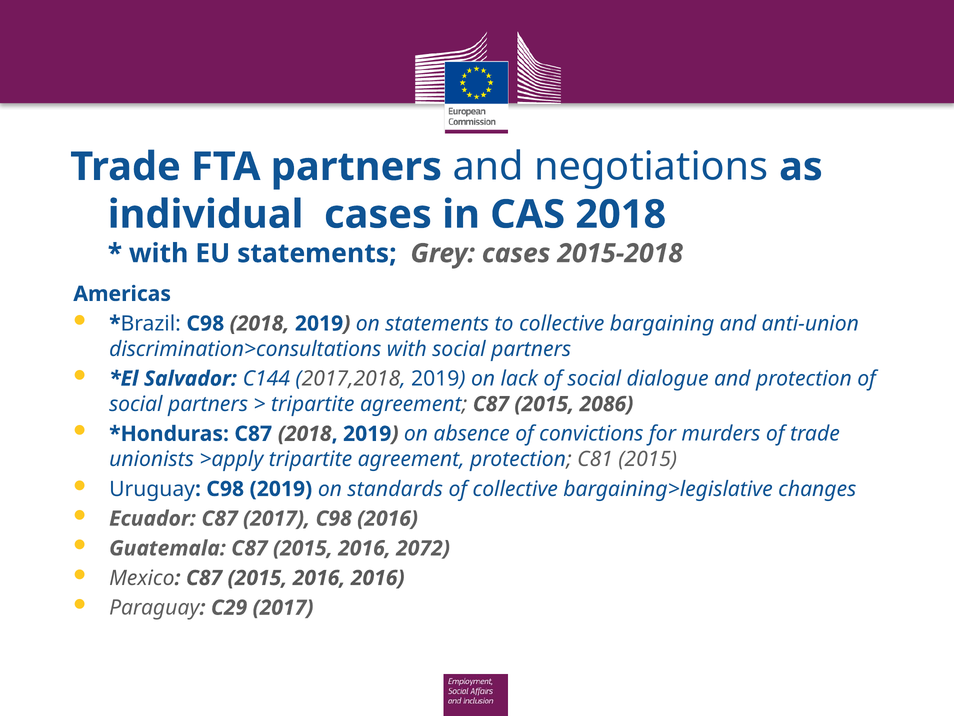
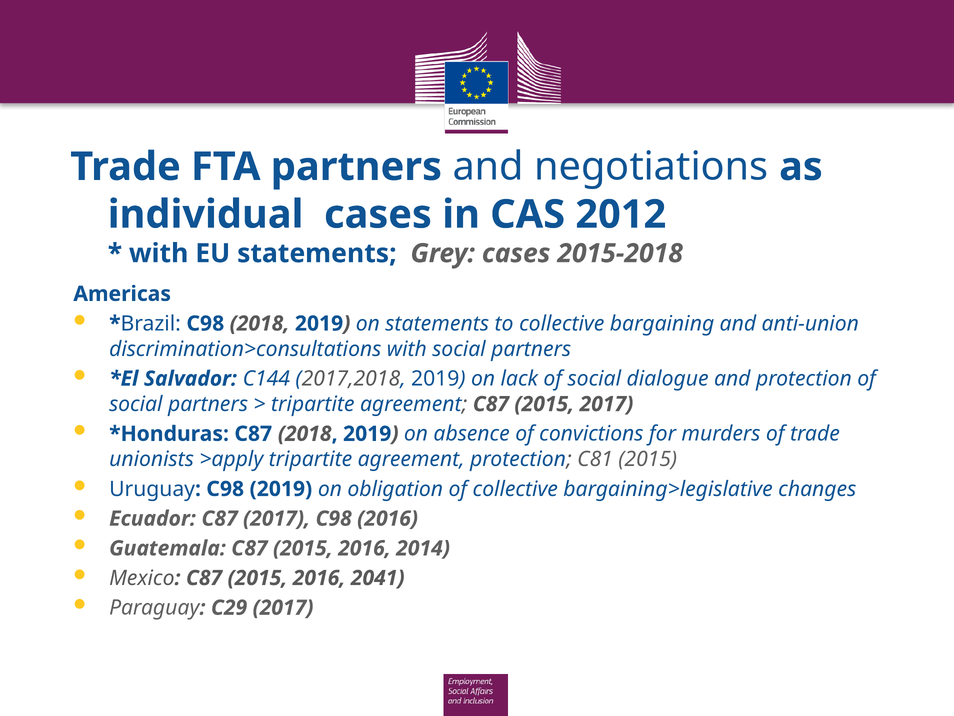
CAS 2018: 2018 -> 2012 (621, 214)
2015 2086: 2086 -> 2017 (606, 404)
standards: standards -> obligation (395, 489)
2072: 2072 -> 2014 (423, 548)
2016 2016: 2016 -> 2041 (378, 578)
